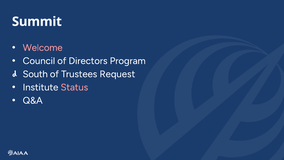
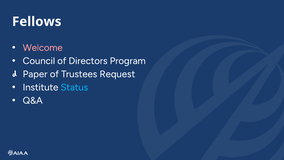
Summit: Summit -> Fellows (37, 22)
South: South -> Paper (35, 74)
Status colour: pink -> light blue (74, 87)
